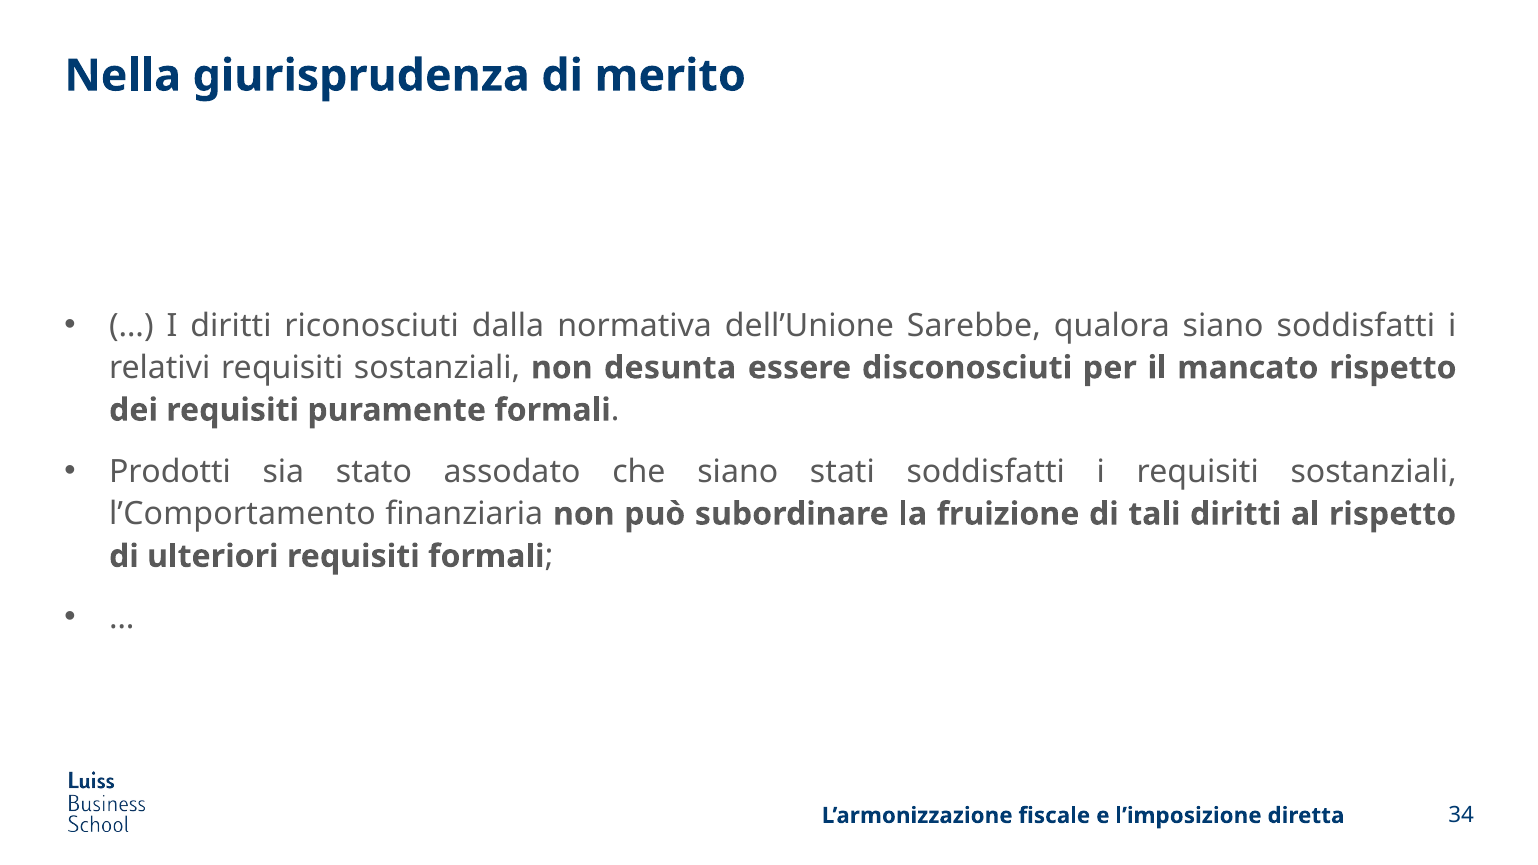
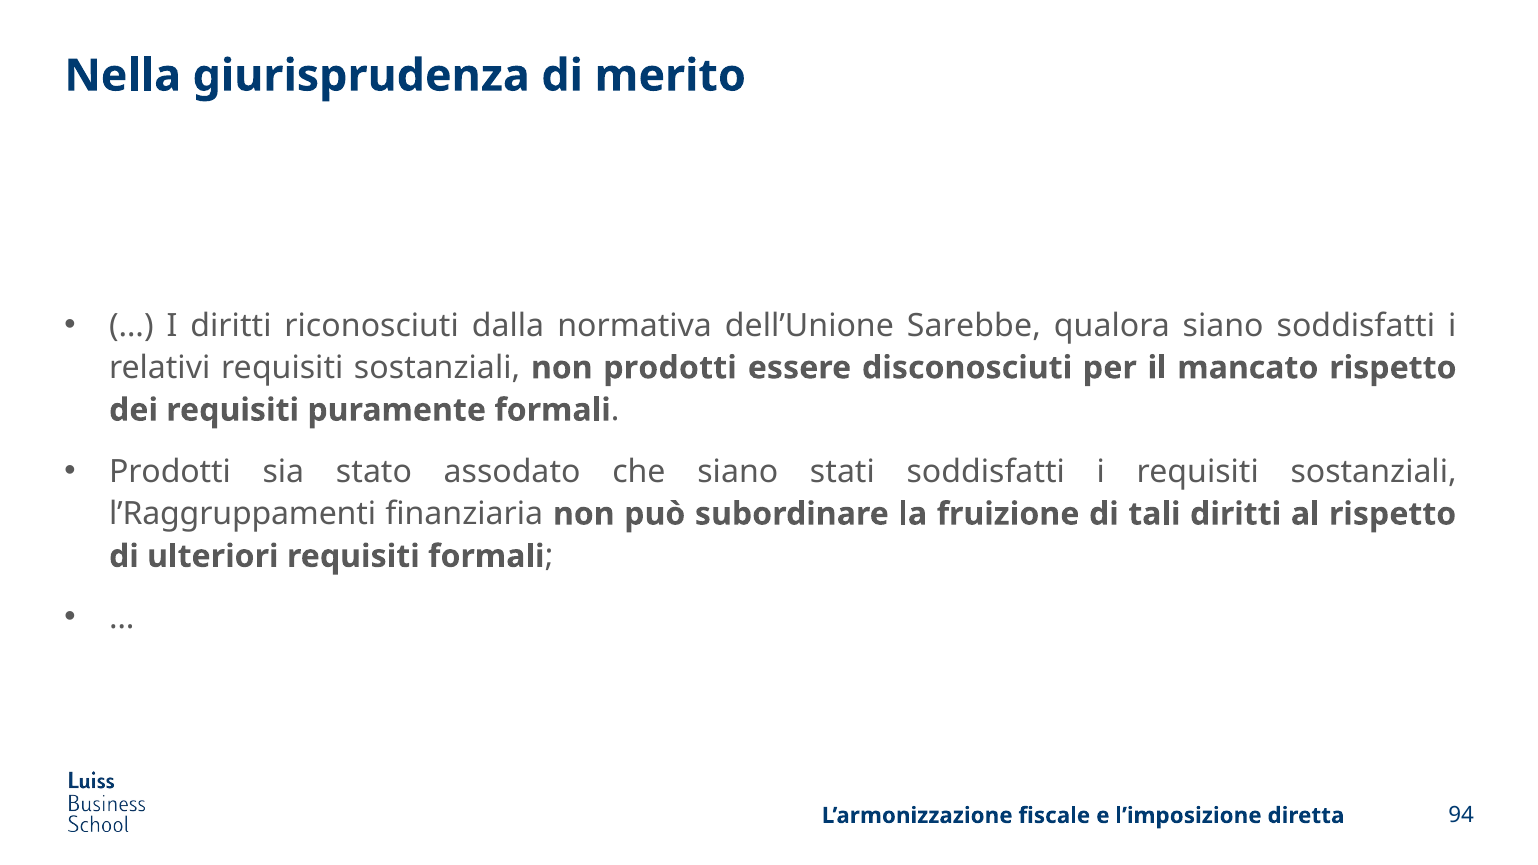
non desunta: desunta -> prodotti (670, 368)
l’Comportamento: l’Comportamento -> l’Raggruppamenti (243, 514)
34: 34 -> 94 (1461, 816)
